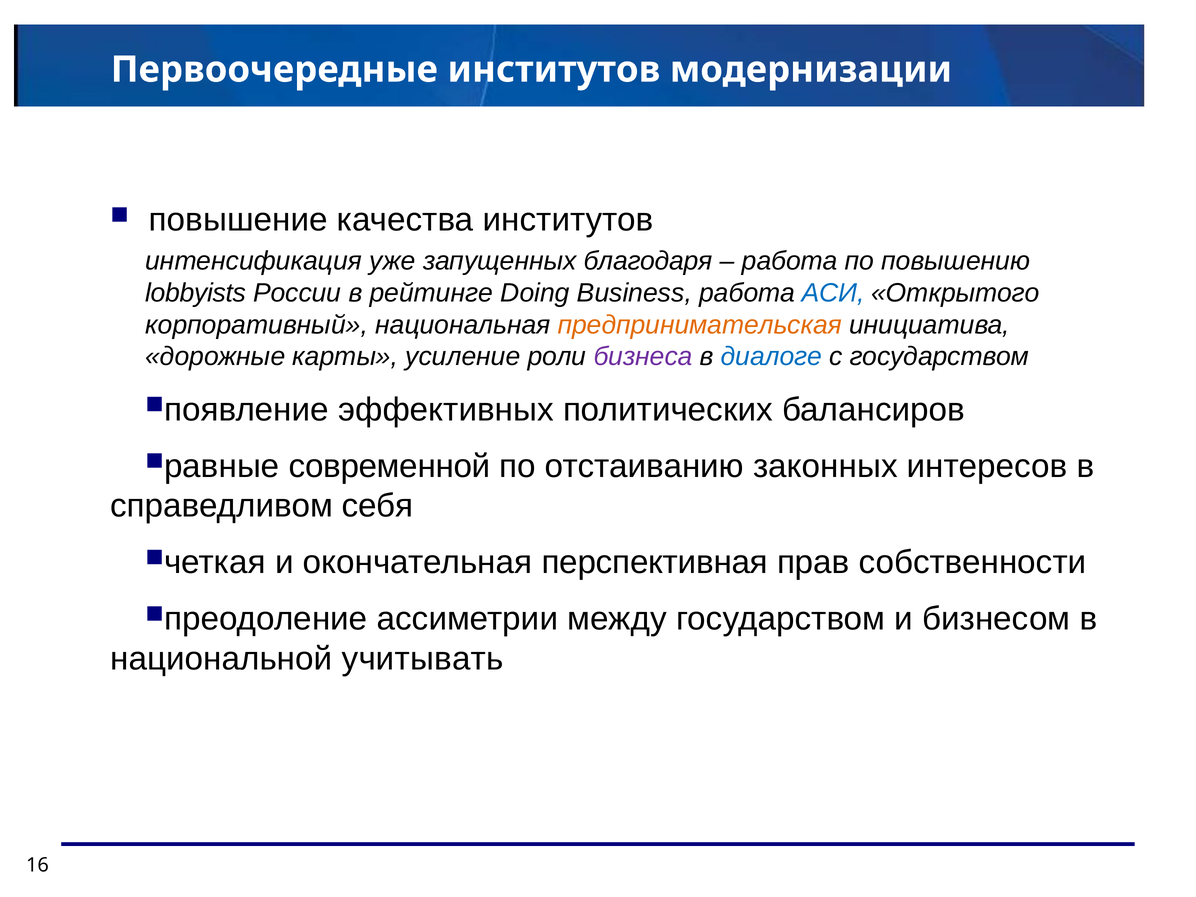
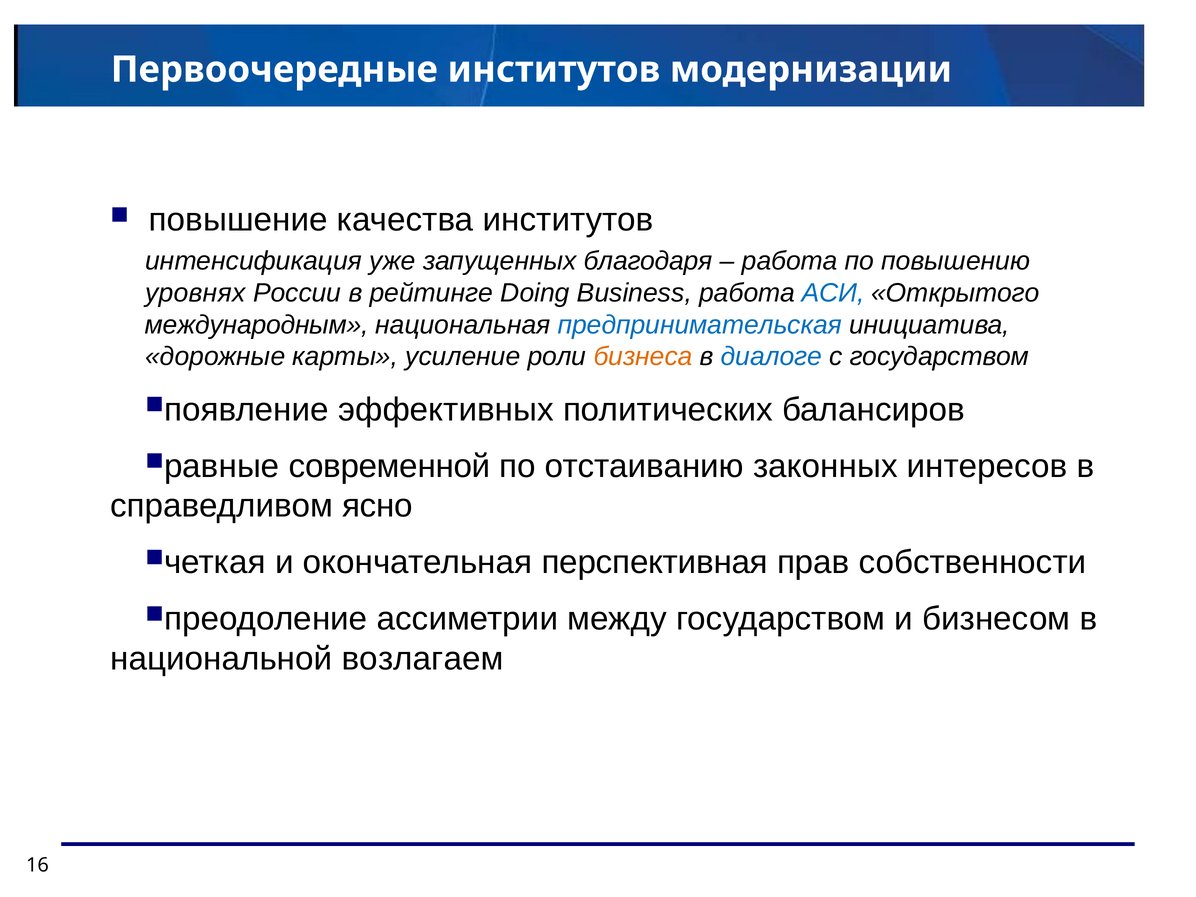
lobbyists: lobbyists -> уровнях (195, 293)
корпоративный: корпоративный -> международным (257, 325)
предпринимательская colour: orange -> blue (700, 325)
бизнеса colour: purple -> orange (643, 357)
себя: себя -> ясно (378, 506)
учитывать: учитывать -> возлагаем (423, 659)
